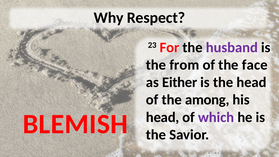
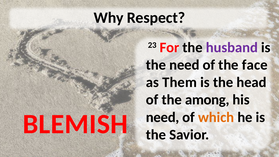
the from: from -> need (184, 65)
Either: Either -> Them (180, 82)
head: head -> need (163, 117)
which colour: purple -> orange (216, 117)
